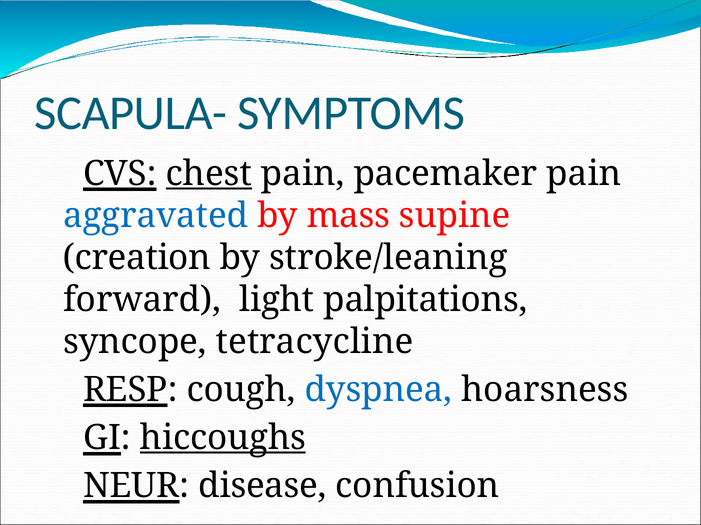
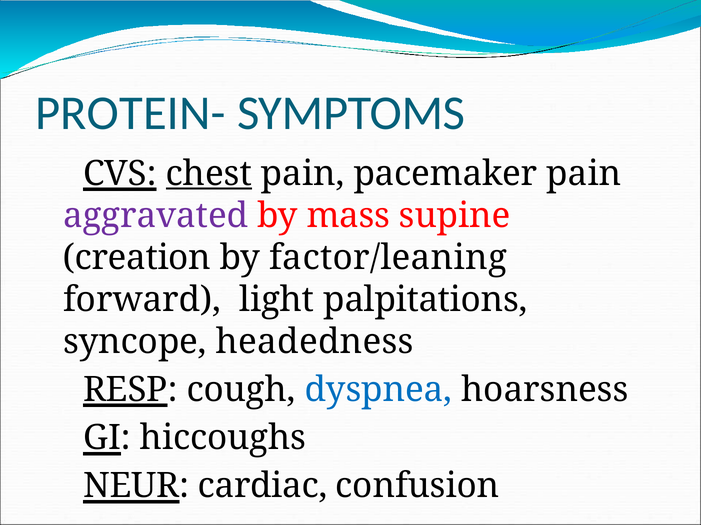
SCAPULA-: SCAPULA- -> PROTEIN- (130, 113)
aggravated colour: blue -> purple (156, 216)
stroke/leaning: stroke/leaning -> factor/leaning (388, 258)
tetracycline: tetracycline -> headedness (315, 342)
hiccoughs underline: present -> none (223, 438)
disease: disease -> cardiac (263, 486)
